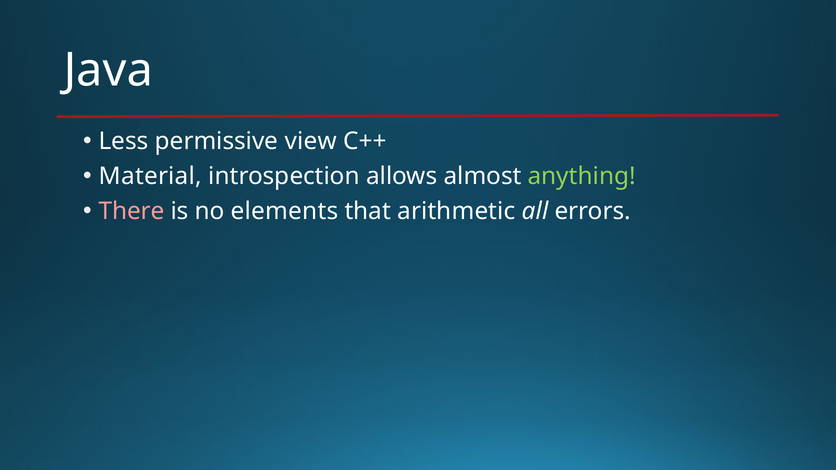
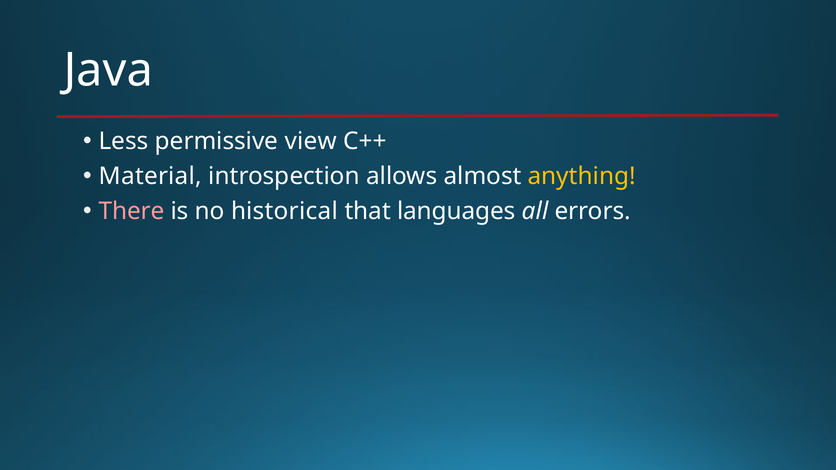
anything colour: light green -> yellow (582, 176)
elements: elements -> historical (285, 211)
arithmetic: arithmetic -> languages (456, 211)
